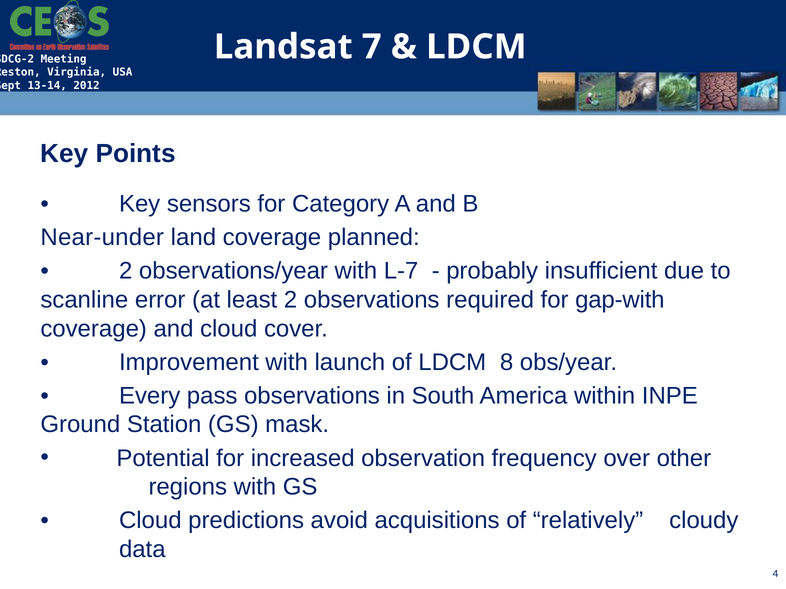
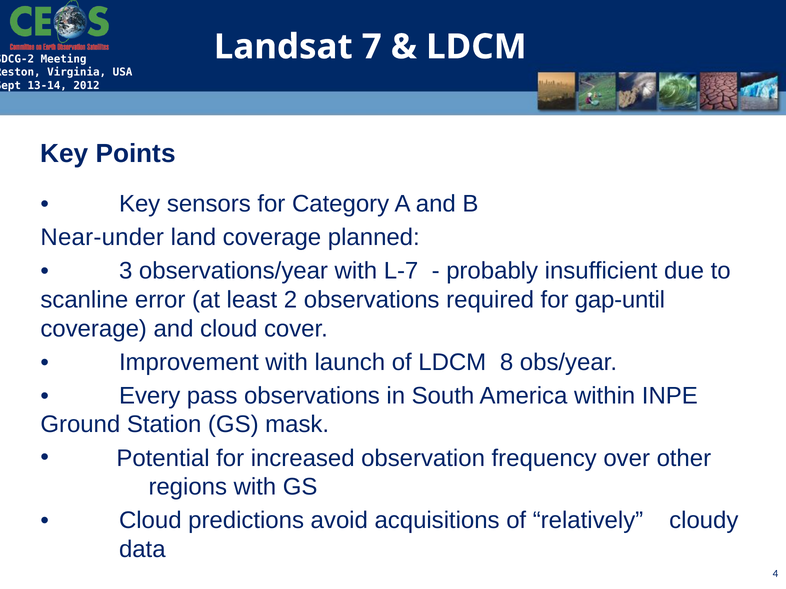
2: 2 -> 3 (126, 271)
gap-with: gap-with -> gap-until (620, 300)
